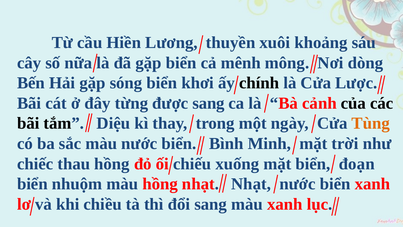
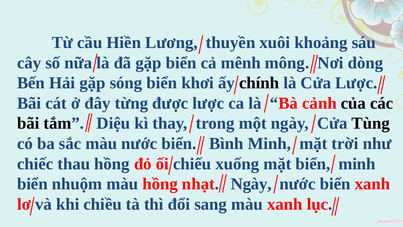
được sang: sang -> lược (208, 103)
Tùng colour: orange -> black (371, 123)
biển đoạn: đoạn -> minh (357, 164)
nhạt Nhạt: Nhạt -> Ngày (251, 184)
